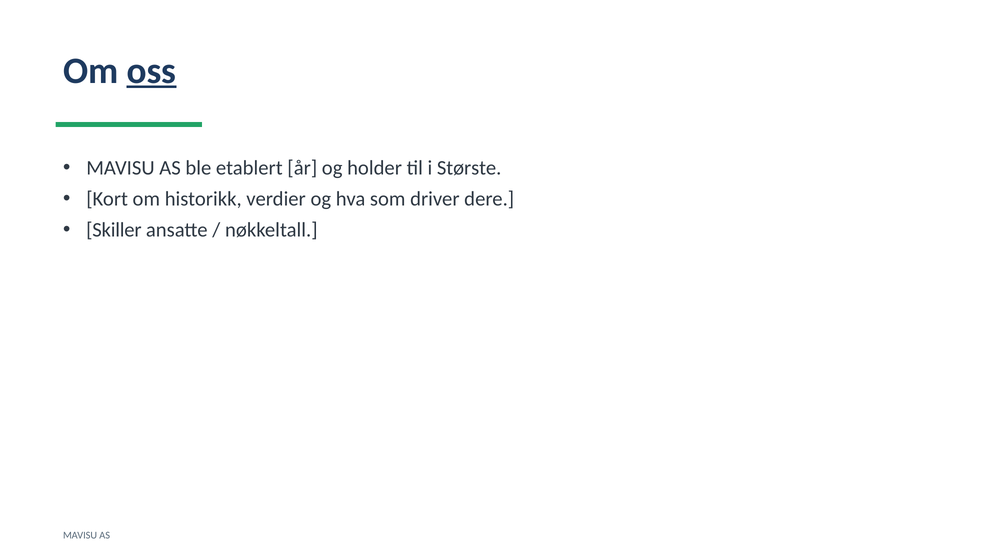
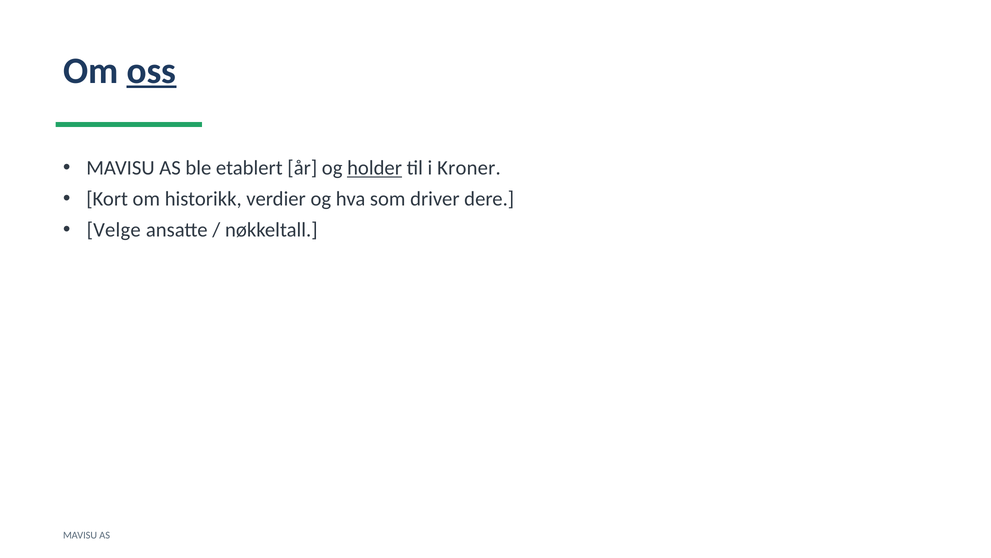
holder underline: none -> present (375, 168)
Største: Største -> Kroner (469, 168)
Skiller: Skiller -> Velge (114, 230)
